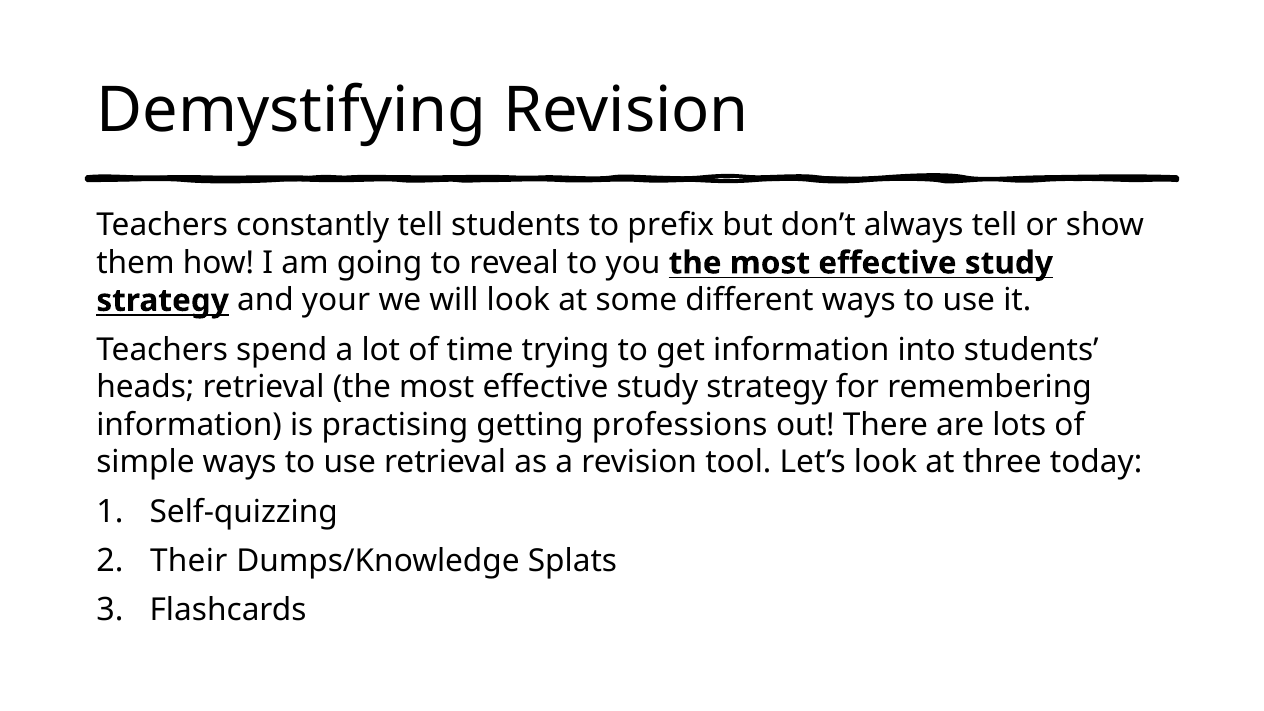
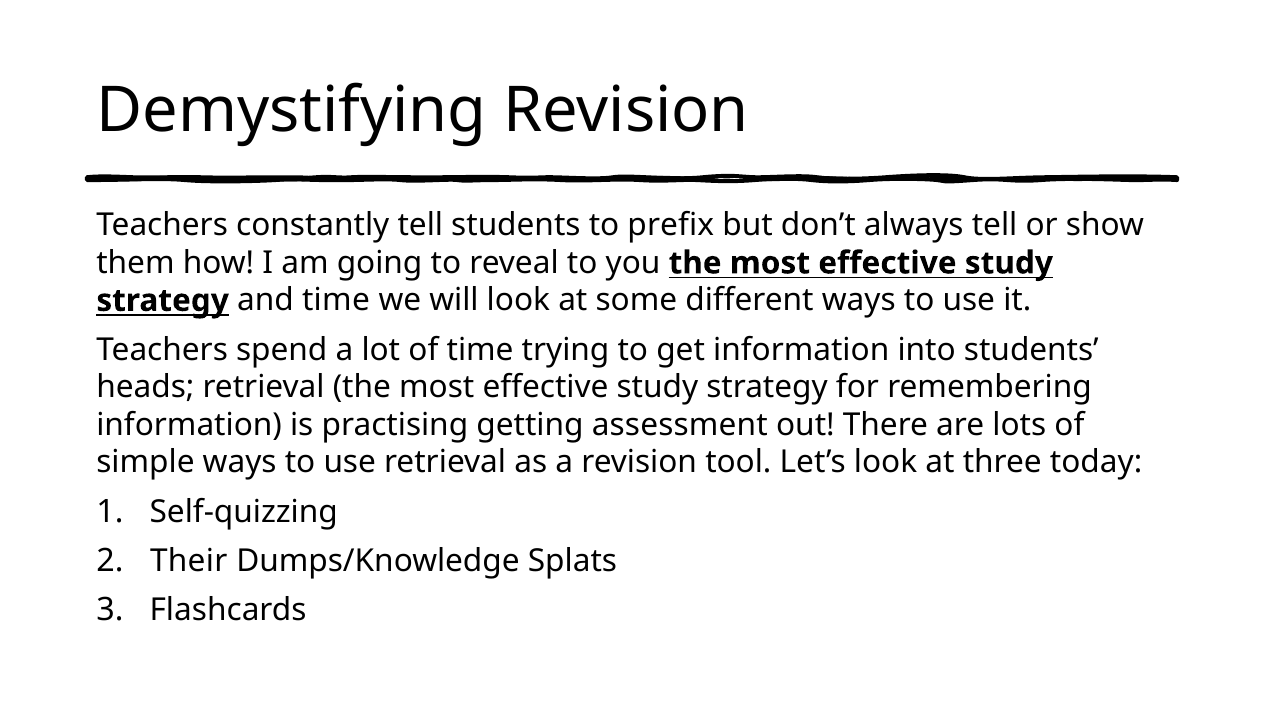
and your: your -> time (336, 301)
professions: professions -> assessment (680, 425)
